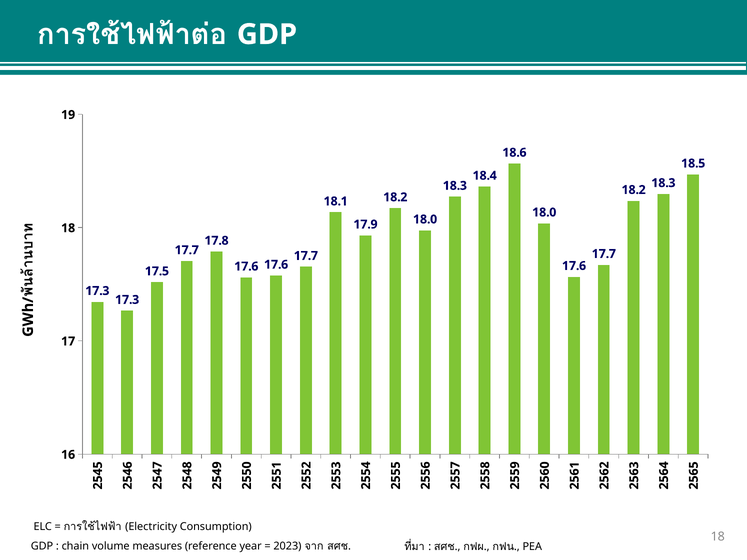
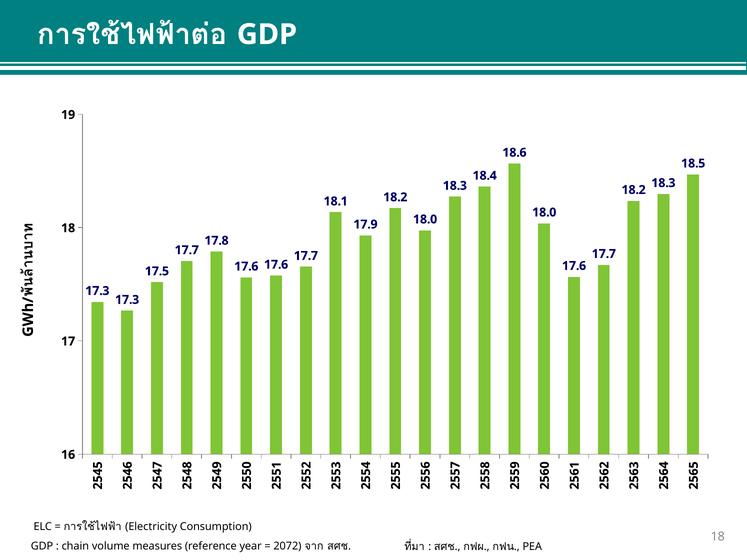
2023: 2023 -> 2072 (287, 546)
